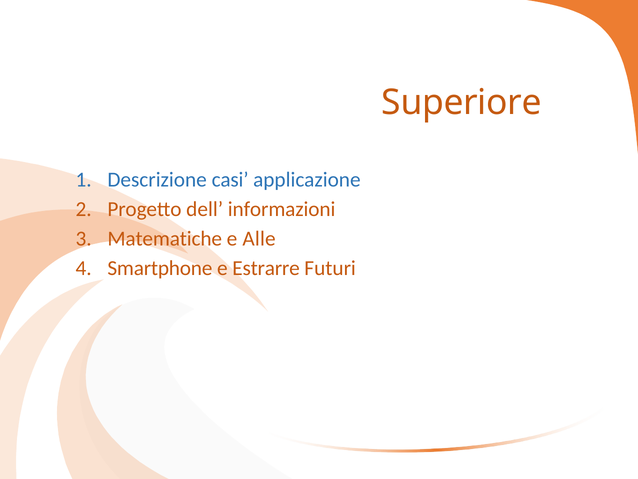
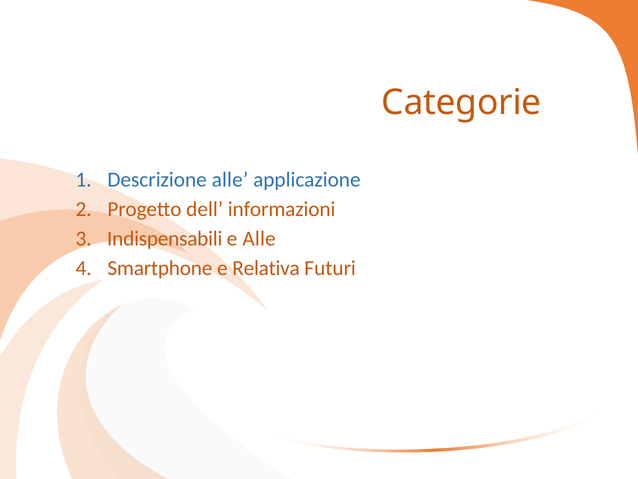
Superiore: Superiore -> Categorie (461, 102)
Descrizione casi: casi -> alle (230, 179)
Matematiche: Matematiche -> Indispensabili (165, 239)
Estrarre: Estrarre -> Relativa (266, 268)
